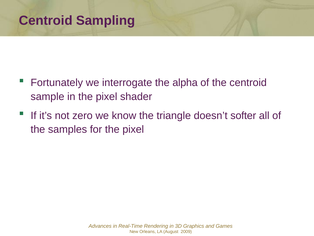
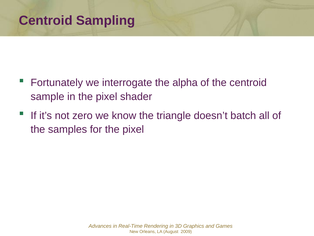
softer: softer -> batch (243, 115)
